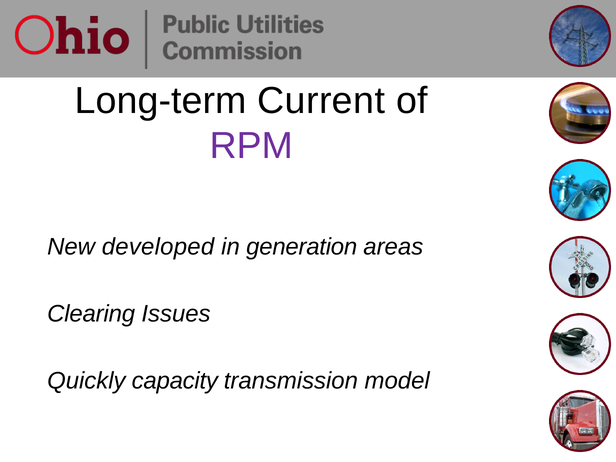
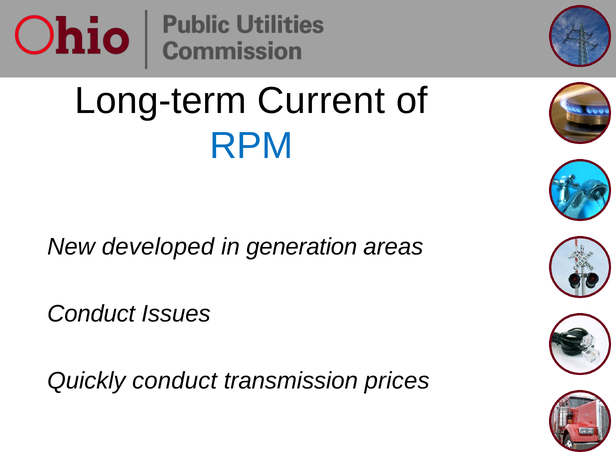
RPM colour: purple -> blue (251, 146)
Clearing: Clearing -> Conduct (91, 314)
Quickly capacity: capacity -> conduct (175, 381)
model: model -> prices (397, 381)
